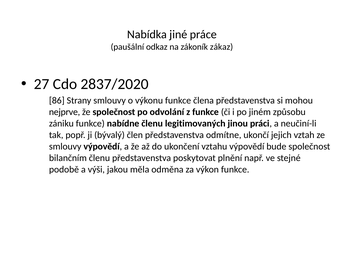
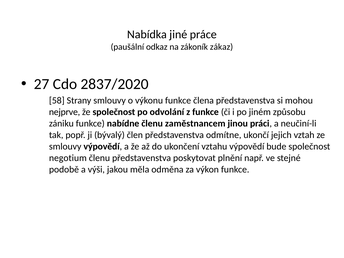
86: 86 -> 58 (57, 101)
legitimovaných: legitimovaných -> zaměstnancem (195, 124)
bilančním: bilančním -> negotium (68, 158)
